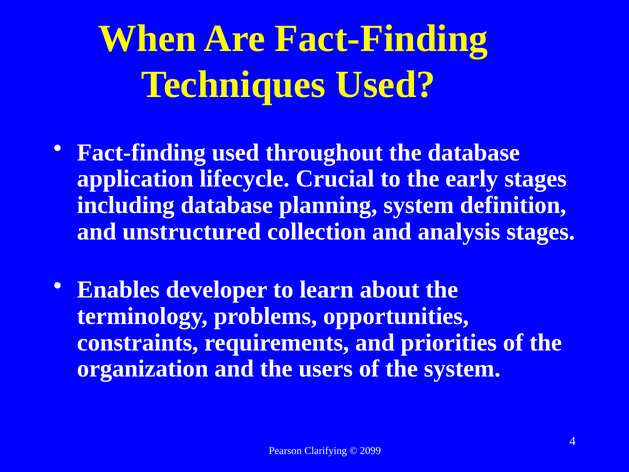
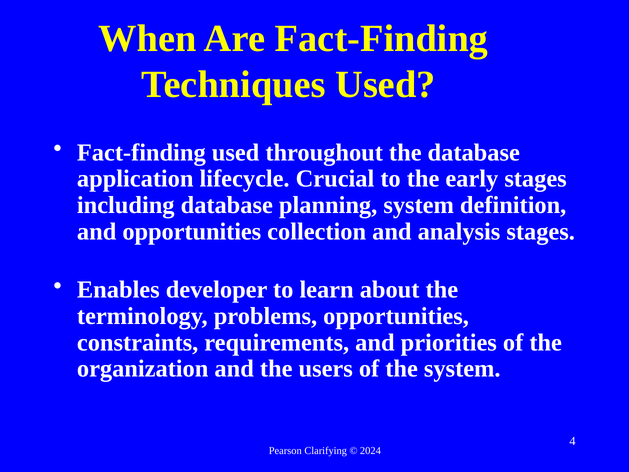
and unstructured: unstructured -> opportunities (192, 232)
2099: 2099 -> 2024 (370, 450)
